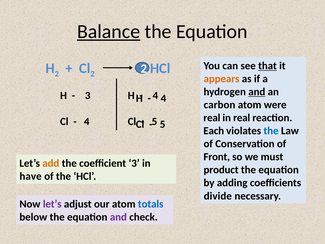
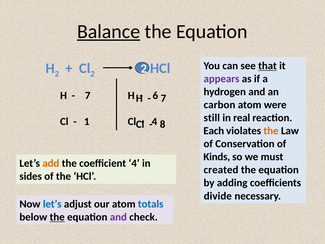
appears colour: orange -> purple (222, 79)
and underline: present -> none (257, 92)
3: 3 -> 7 (88, 96)
4: 4 -> 6 (155, 96)
4: 4 -> 7 (163, 98)
real: real -> still (212, 118)
4: 4 -> 1 (87, 122)
5: 5 -> 4 (154, 122)
5: 5 -> 8 (163, 124)
the colour: blue -> orange (271, 131)
Front: Front -> Kinds (217, 157)
coefficient 3: 3 -> 4 (134, 163)
product: product -> created (221, 170)
have: have -> sides (31, 176)
let’s colour: purple -> blue (52, 204)
the underline: none -> present (57, 217)
